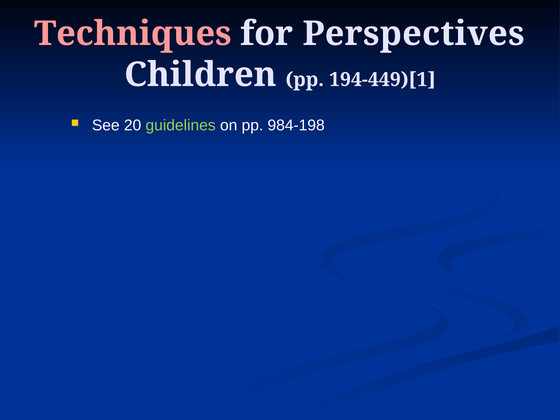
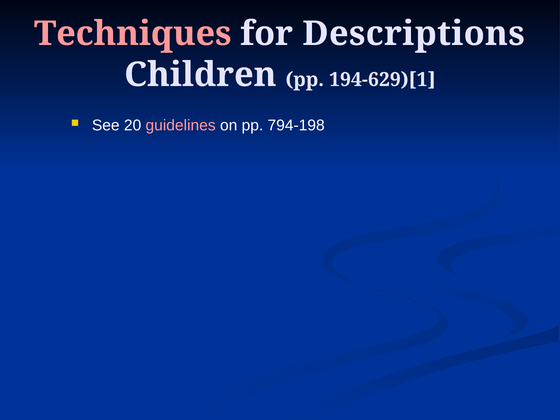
Perspectives: Perspectives -> Descriptions (414, 34)
194-449)[1: 194-449)[1 -> 194-629)[1 (382, 80)
guidelines colour: light green -> pink (181, 125)
984-198: 984-198 -> 794-198 (296, 125)
